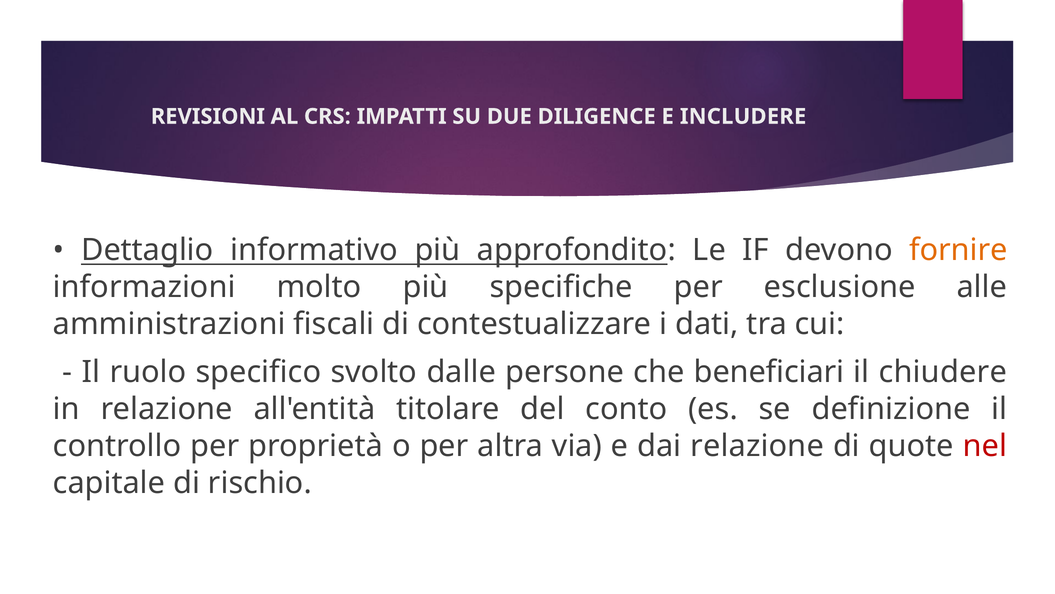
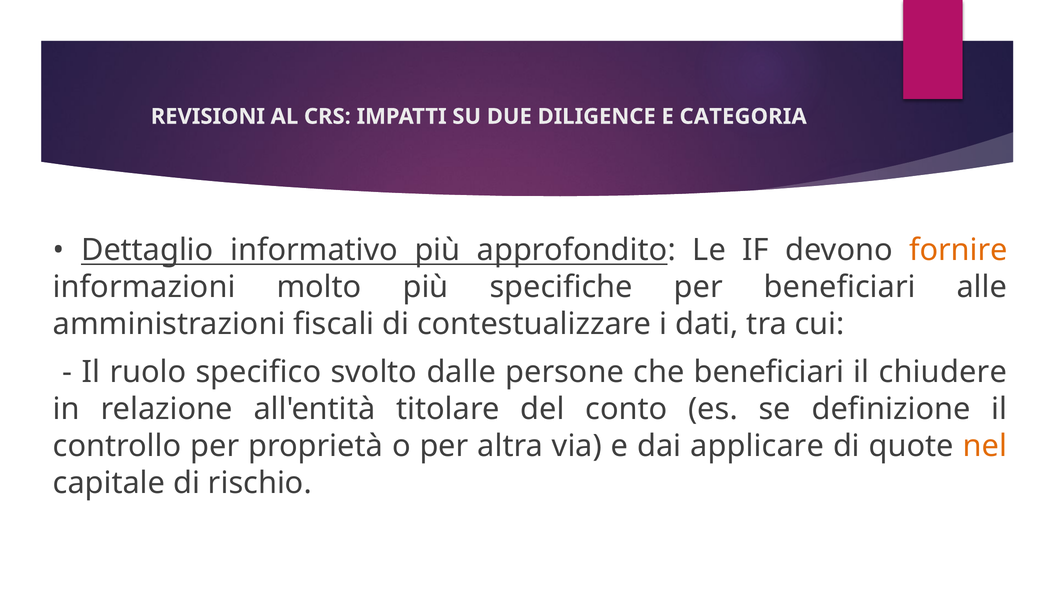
INCLUDERE: INCLUDERE -> CATEGORIA (743, 116)
per esclusione: esclusione -> beneficiari (840, 287)
dai relazione: relazione -> applicare (757, 446)
nel colour: red -> orange (985, 446)
